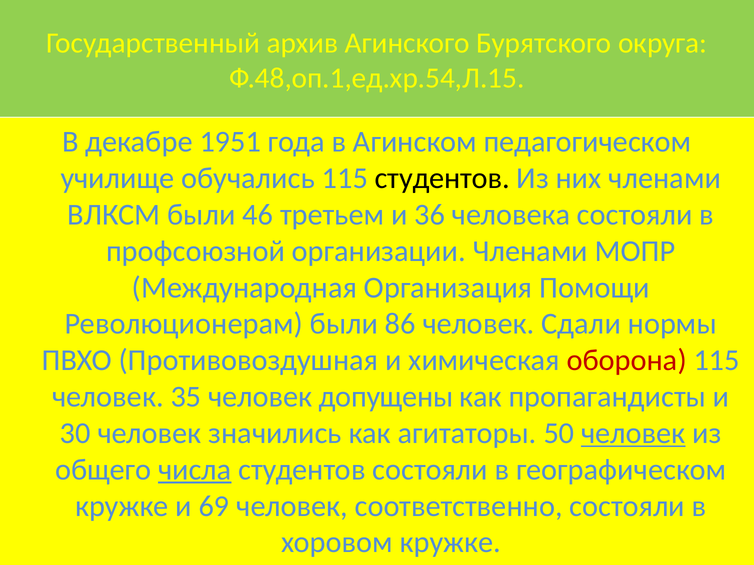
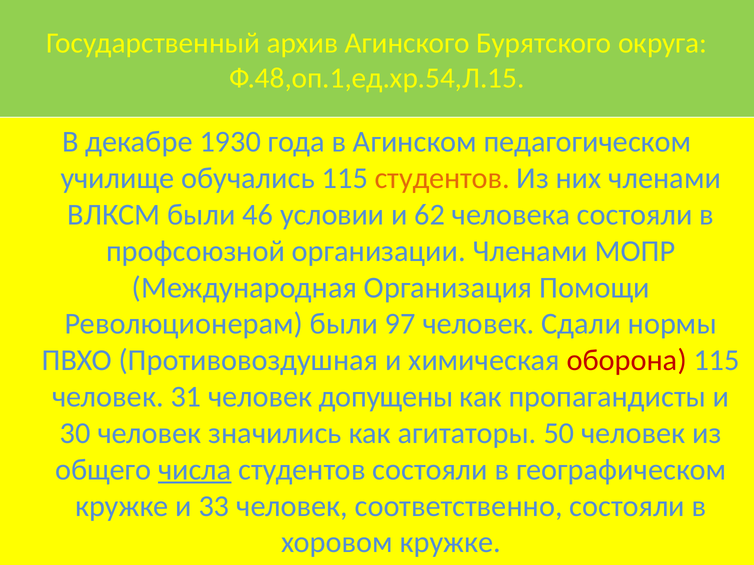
1951: 1951 -> 1930 (230, 142)
студентов colour: black -> orange (442, 178)
третьем: третьем -> условии (332, 215)
36: 36 -> 62 (430, 215)
86: 86 -> 97 (400, 324)
35: 35 -> 31 (186, 397)
человек underline: present -> none (633, 434)
69: 69 -> 33 (214, 506)
